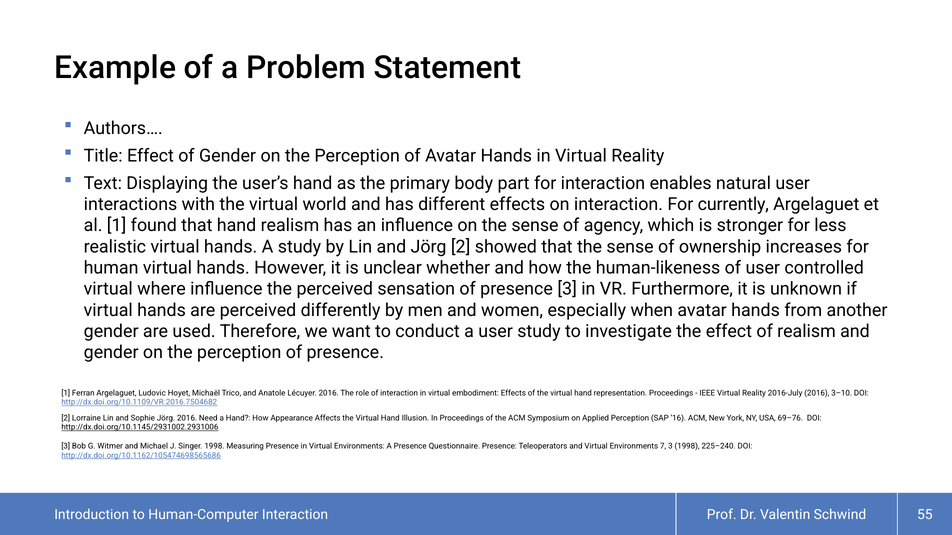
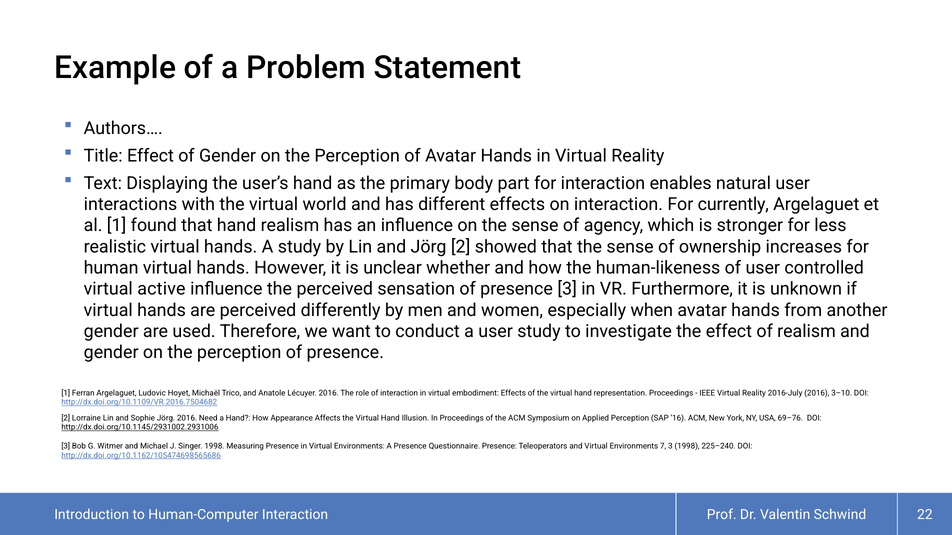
where: where -> active (161, 289)
55: 55 -> 22 (925, 515)
